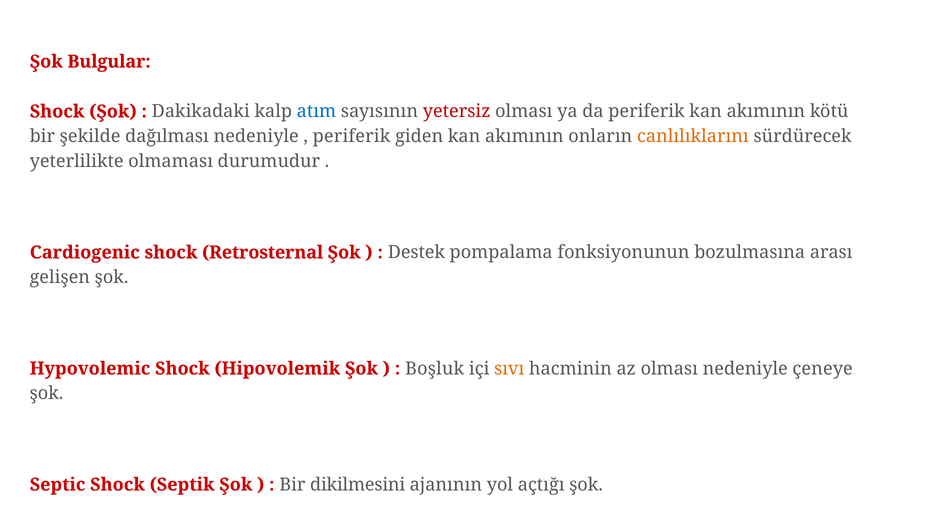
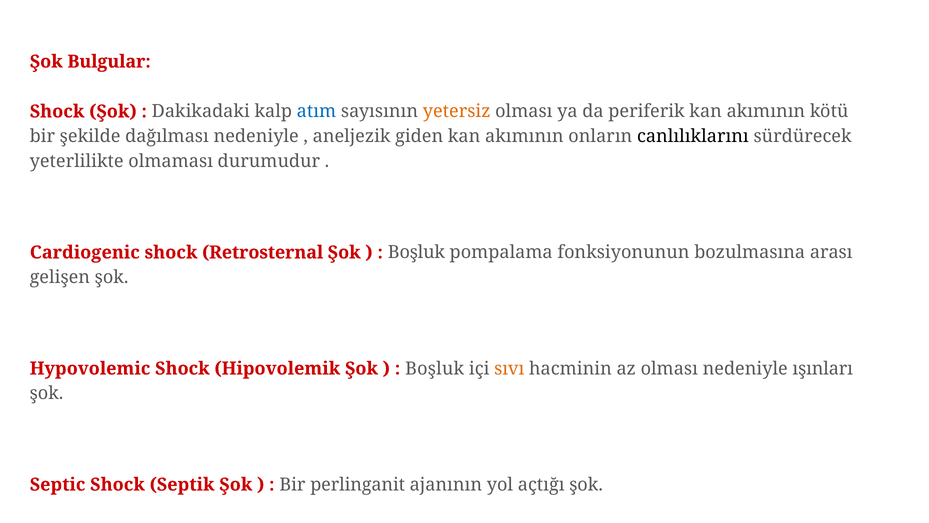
yetersiz colour: red -> orange (457, 111)
periferik: periferik -> aneljezik (352, 136)
canlılıklarını colour: orange -> black (693, 136)
Destek: Destek -> Boşluk (416, 252)
çeneye: çeneye -> ışınları (823, 368)
dikilmesini: dikilmesini -> perlinganit (358, 484)
